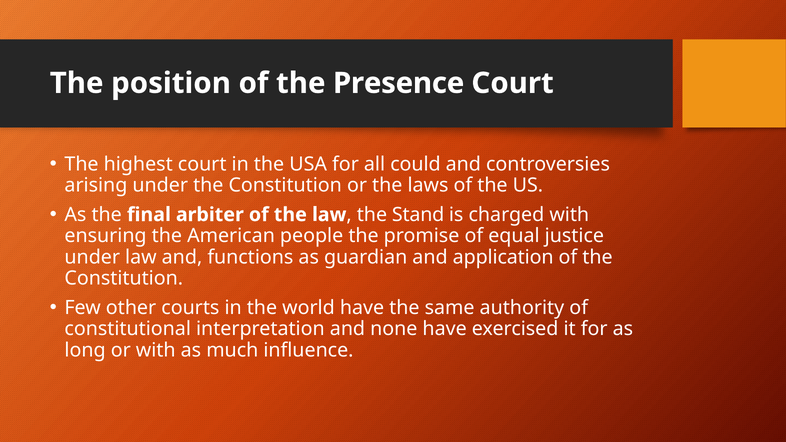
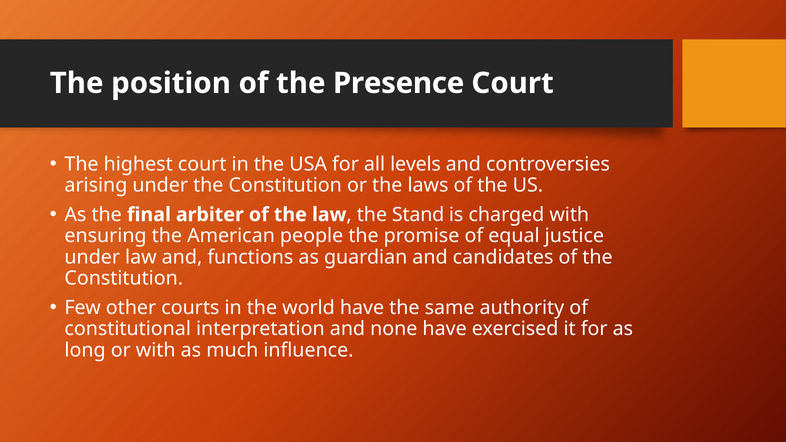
could: could -> levels (416, 164)
application: application -> candidates (503, 257)
